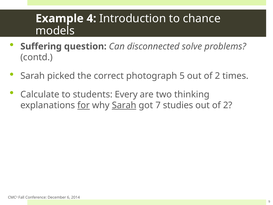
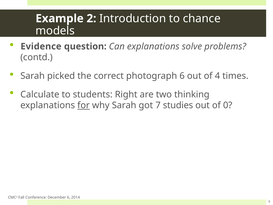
4: 4 -> 2 (91, 18)
Suffering: Suffering -> Evidence (41, 46)
Can disconnected: disconnected -> explanations (153, 46)
photograph 5: 5 -> 6 (182, 76)
2: 2 -> 4 (217, 76)
Every: Every -> Right (126, 94)
Sarah underline: present -> none (124, 105)
2: 2 -> 0 (228, 105)
